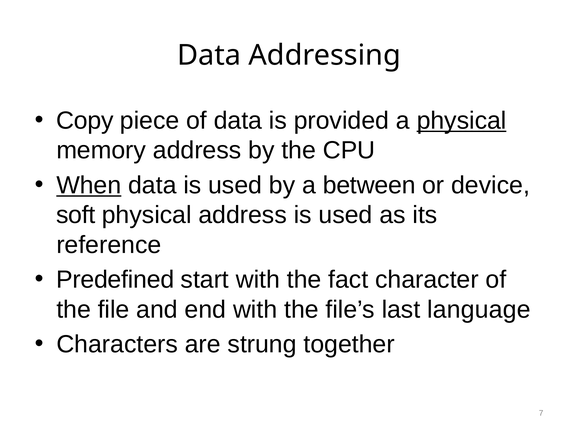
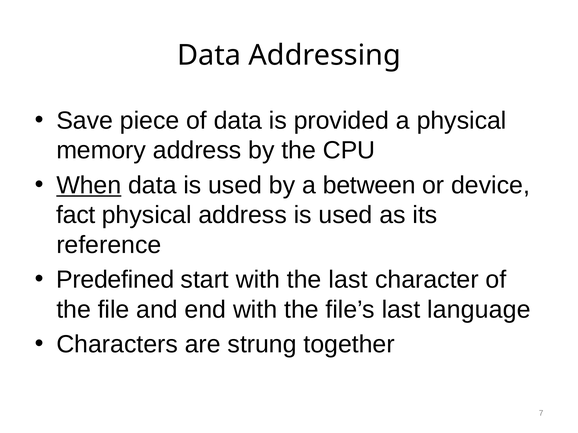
Copy: Copy -> Save (85, 121)
physical underline: present -> none (462, 121)
soft: soft -> fact (76, 215)
the fact: fact -> last (348, 280)
